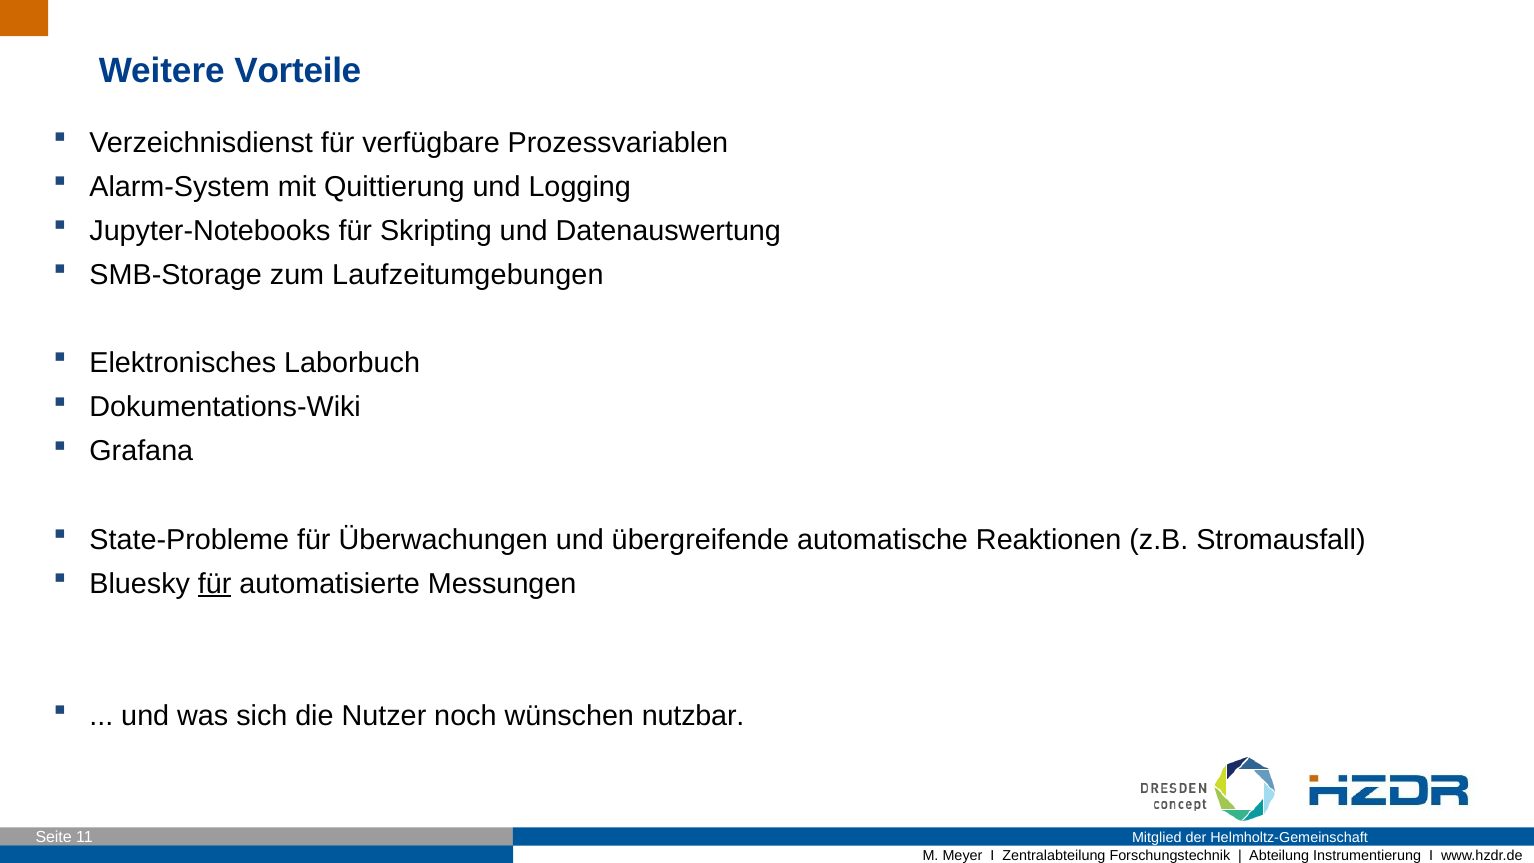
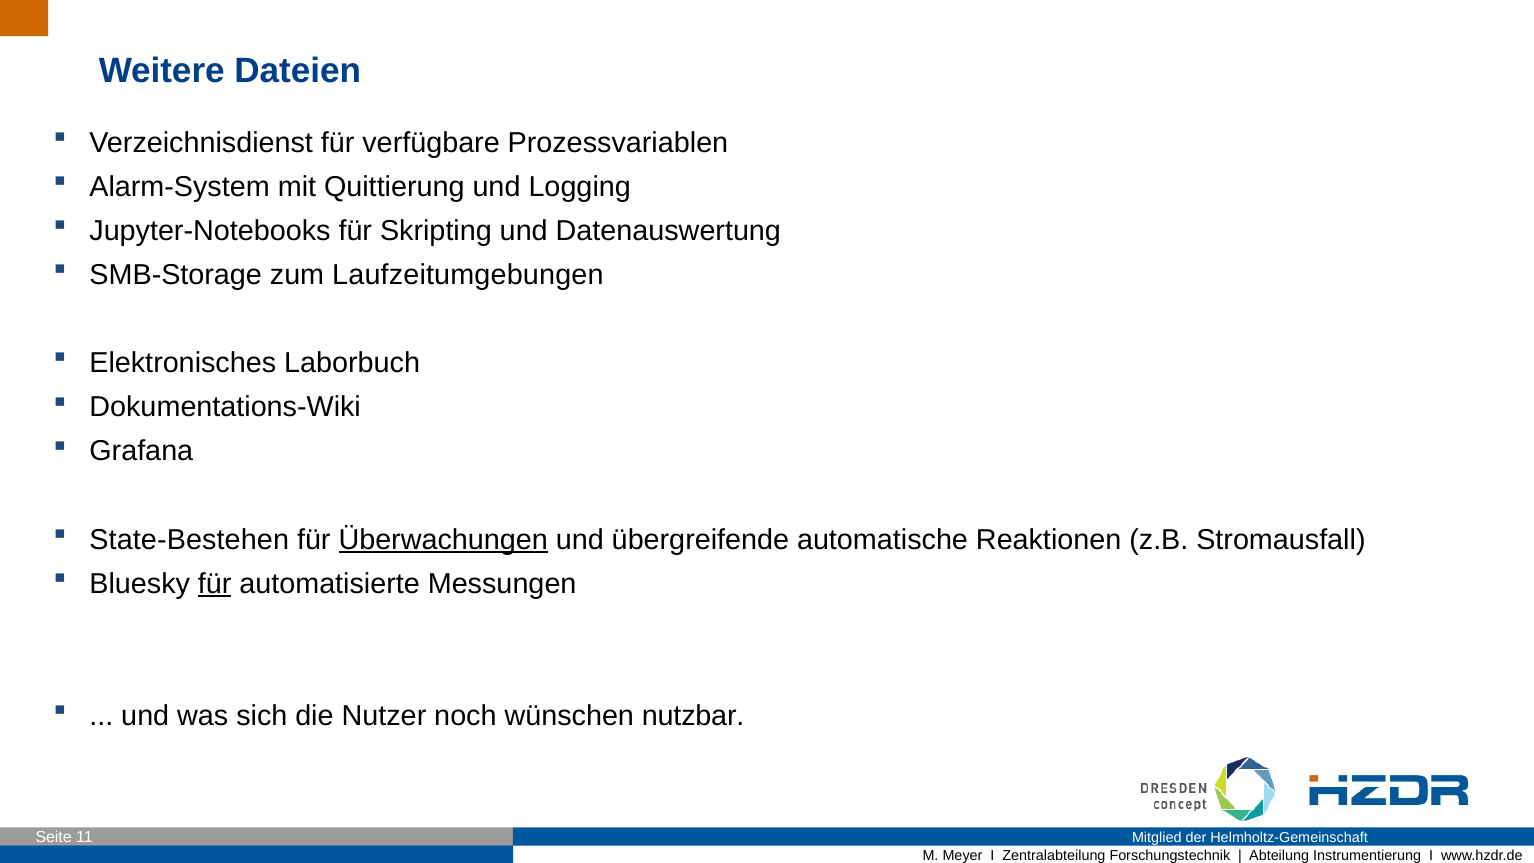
Vorteile: Vorteile -> Dateien (298, 71)
State-Probleme: State-Probleme -> State-Bestehen (189, 540)
Überwachungen underline: none -> present (443, 540)
